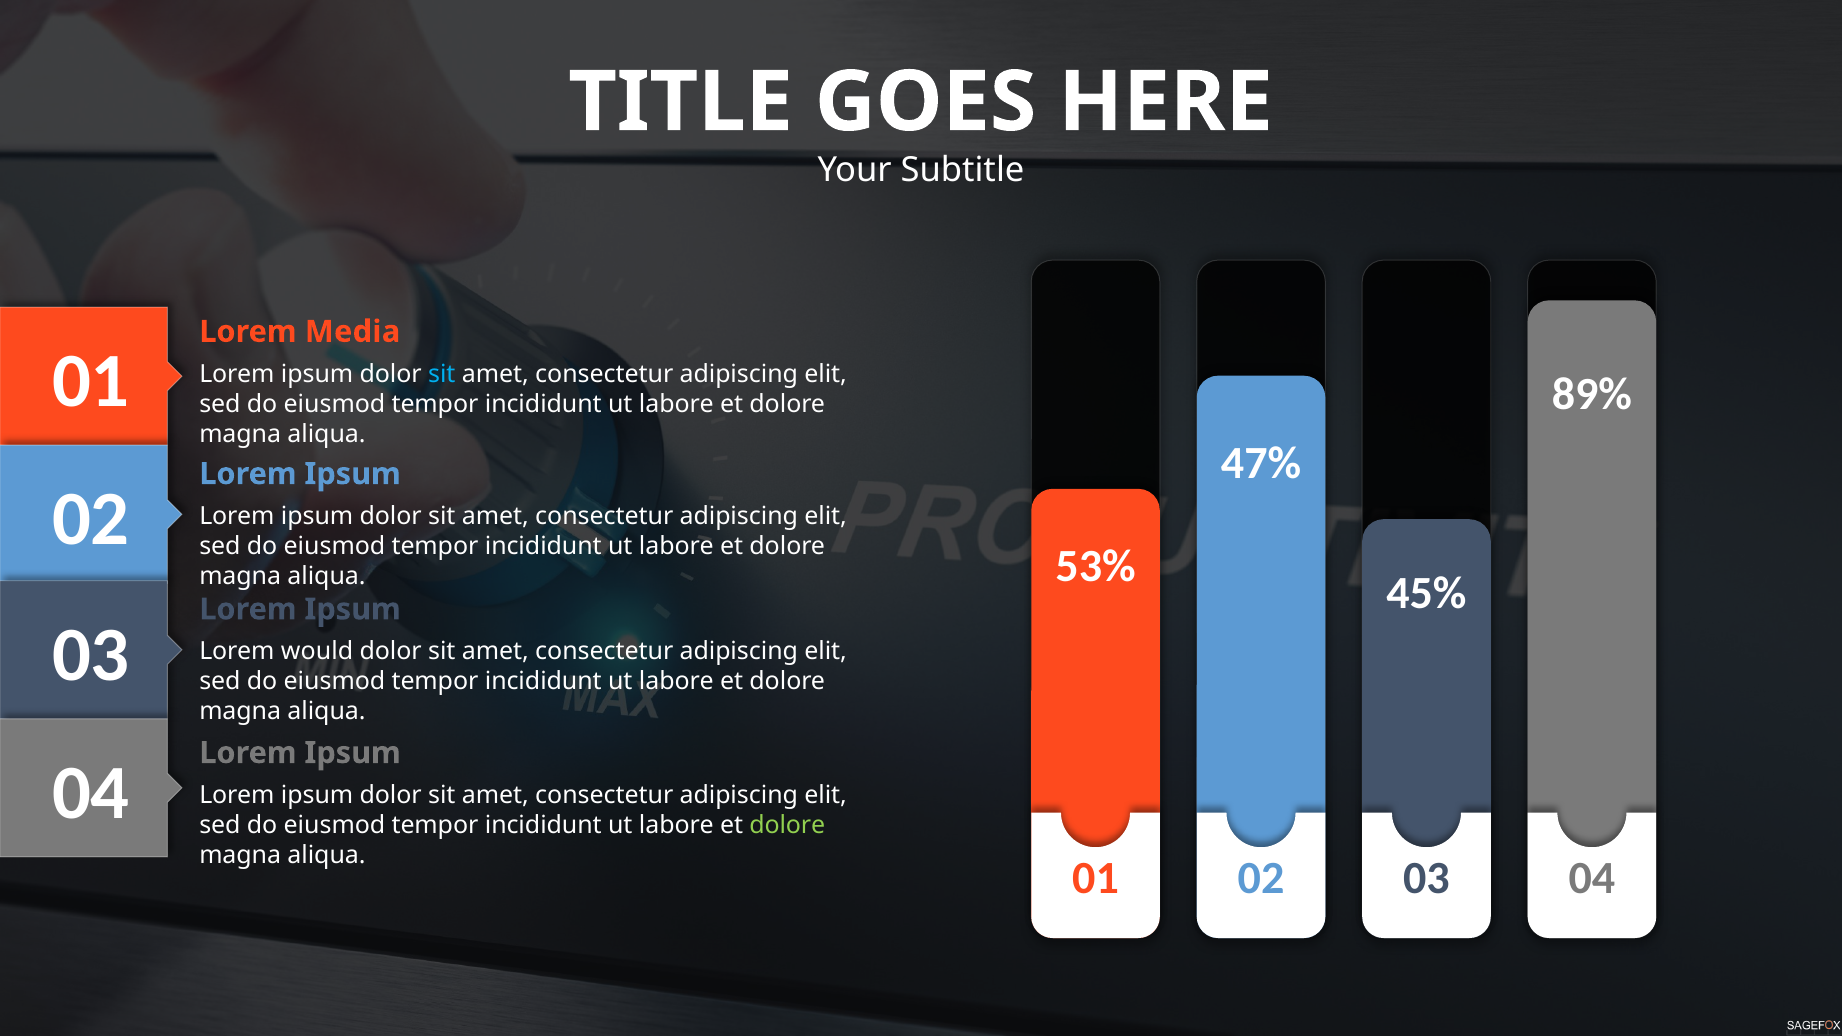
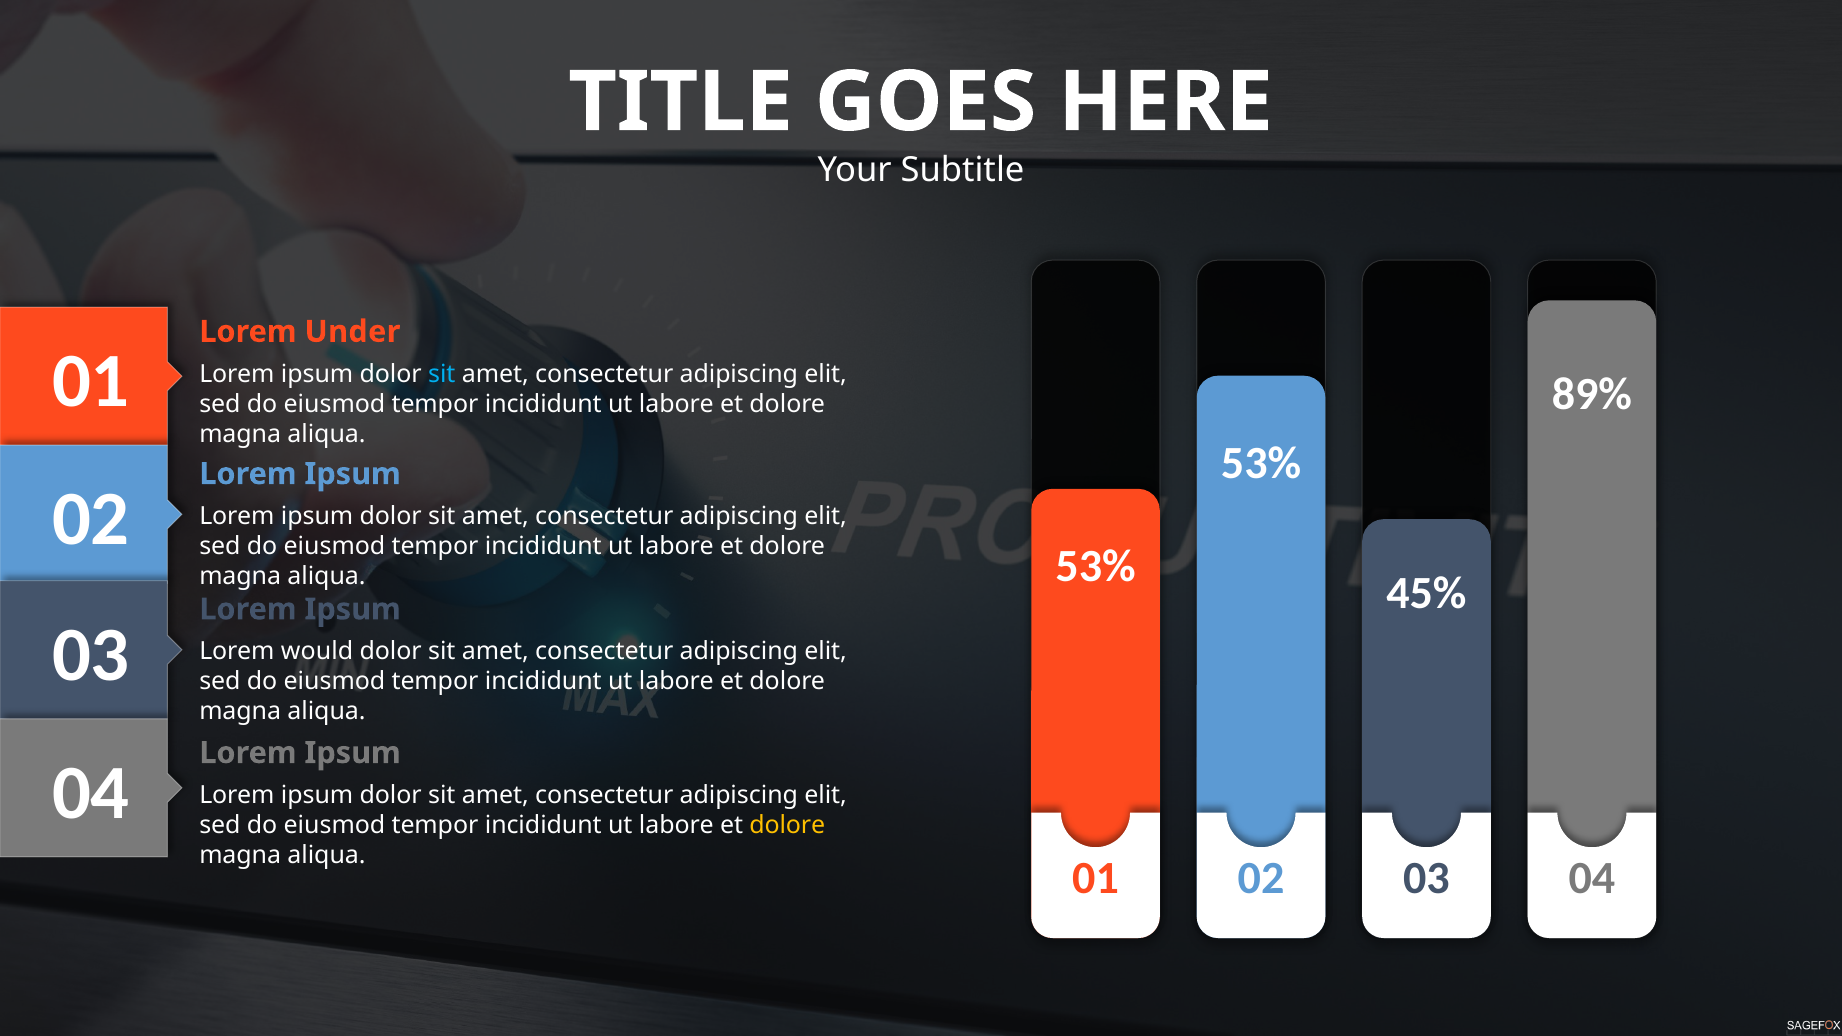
Media: Media -> Under (352, 332)
47%: 47% -> 53% (1261, 463)
dolore colour: light green -> yellow (787, 825)
